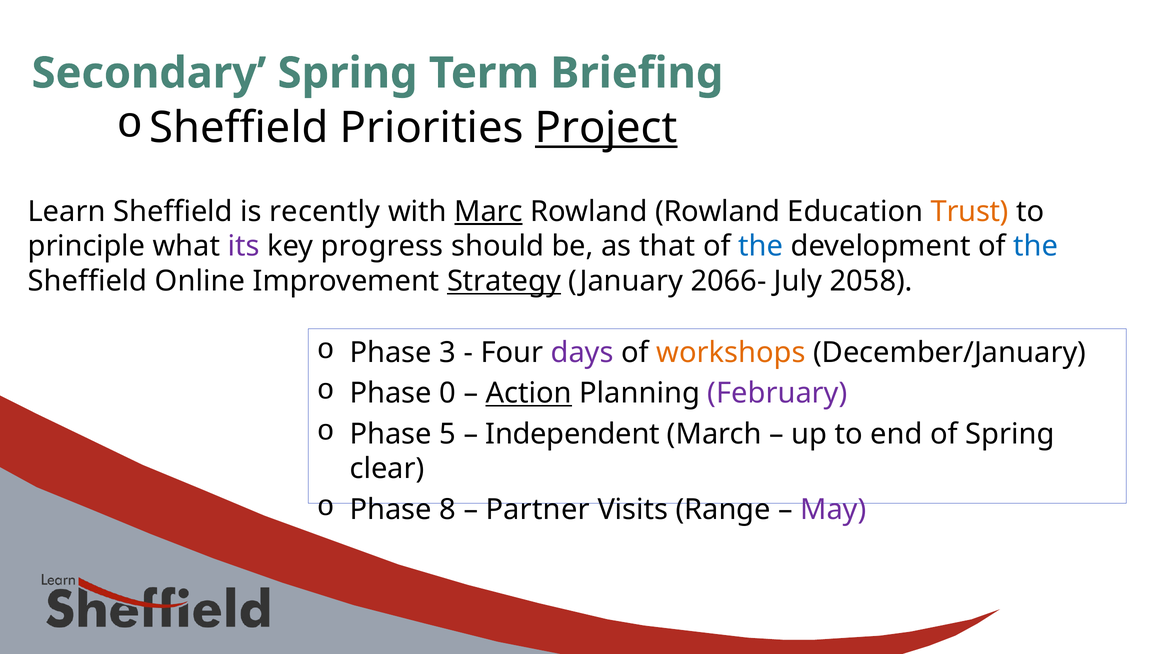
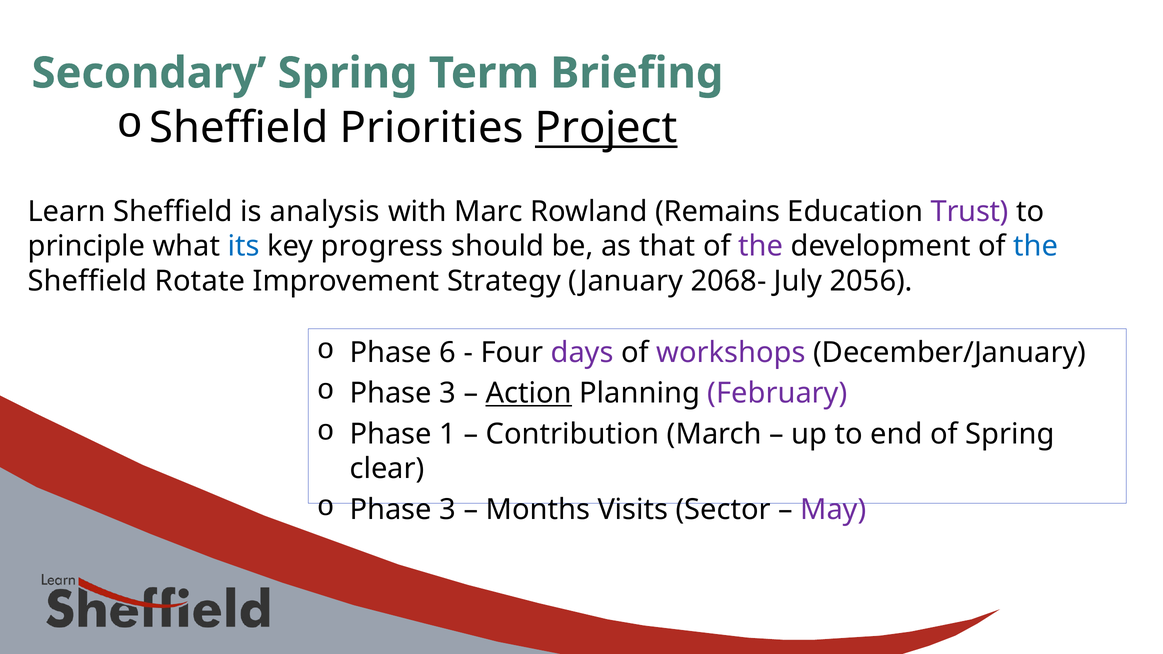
recently: recently -> analysis (325, 212)
Marc underline: present -> none (489, 212)
Rowland Rowland: Rowland -> Remains (718, 212)
Trust colour: orange -> purple (970, 212)
its colour: purple -> blue (244, 246)
the colour: blue -> purple (761, 246)
Online: Online -> Rotate (200, 281)
Strategy underline: present -> none (504, 281)
2066-: 2066- -> 2068- (729, 281)
2058: 2058 -> 2056 (871, 281)
3: 3 -> 6 (448, 353)
workshops colour: orange -> purple (731, 353)
0: 0 -> 3 (448, 393)
5: 5 -> 1 (448, 434)
Independent: Independent -> Contribution (572, 434)
8: 8 -> 3 (448, 510)
Partner: Partner -> Months (538, 510)
Range: Range -> Sector (723, 510)
